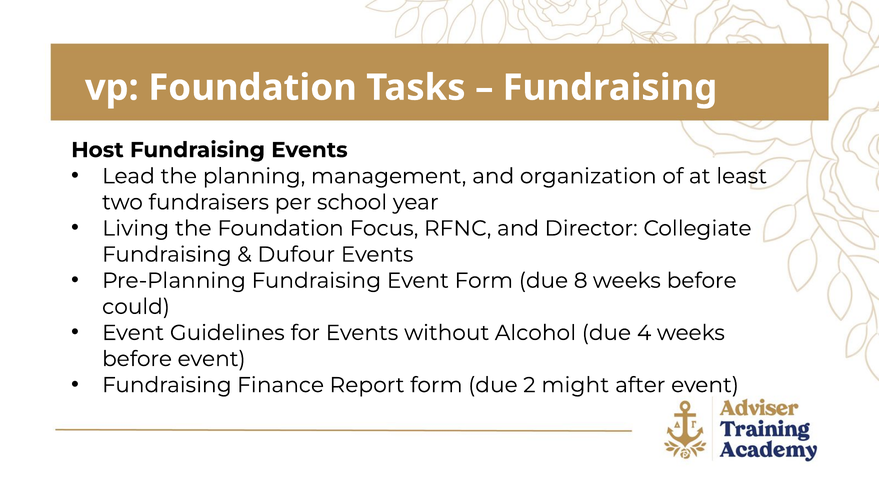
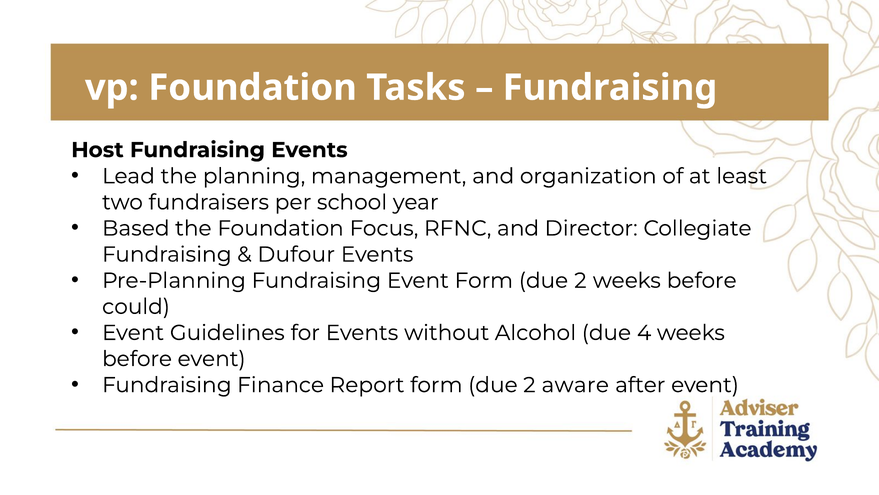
Living: Living -> Based (136, 228)
Event Form due 8: 8 -> 2 (580, 280)
might: might -> aware (575, 385)
